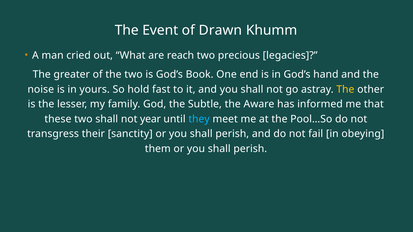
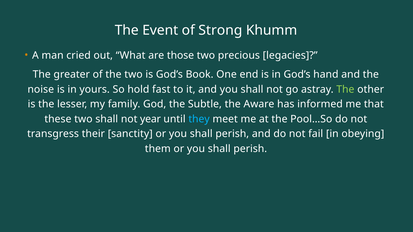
Drawn: Drawn -> Strong (220, 30)
reach: reach -> those (180, 55)
The colour: yellow -> light green (345, 89)
